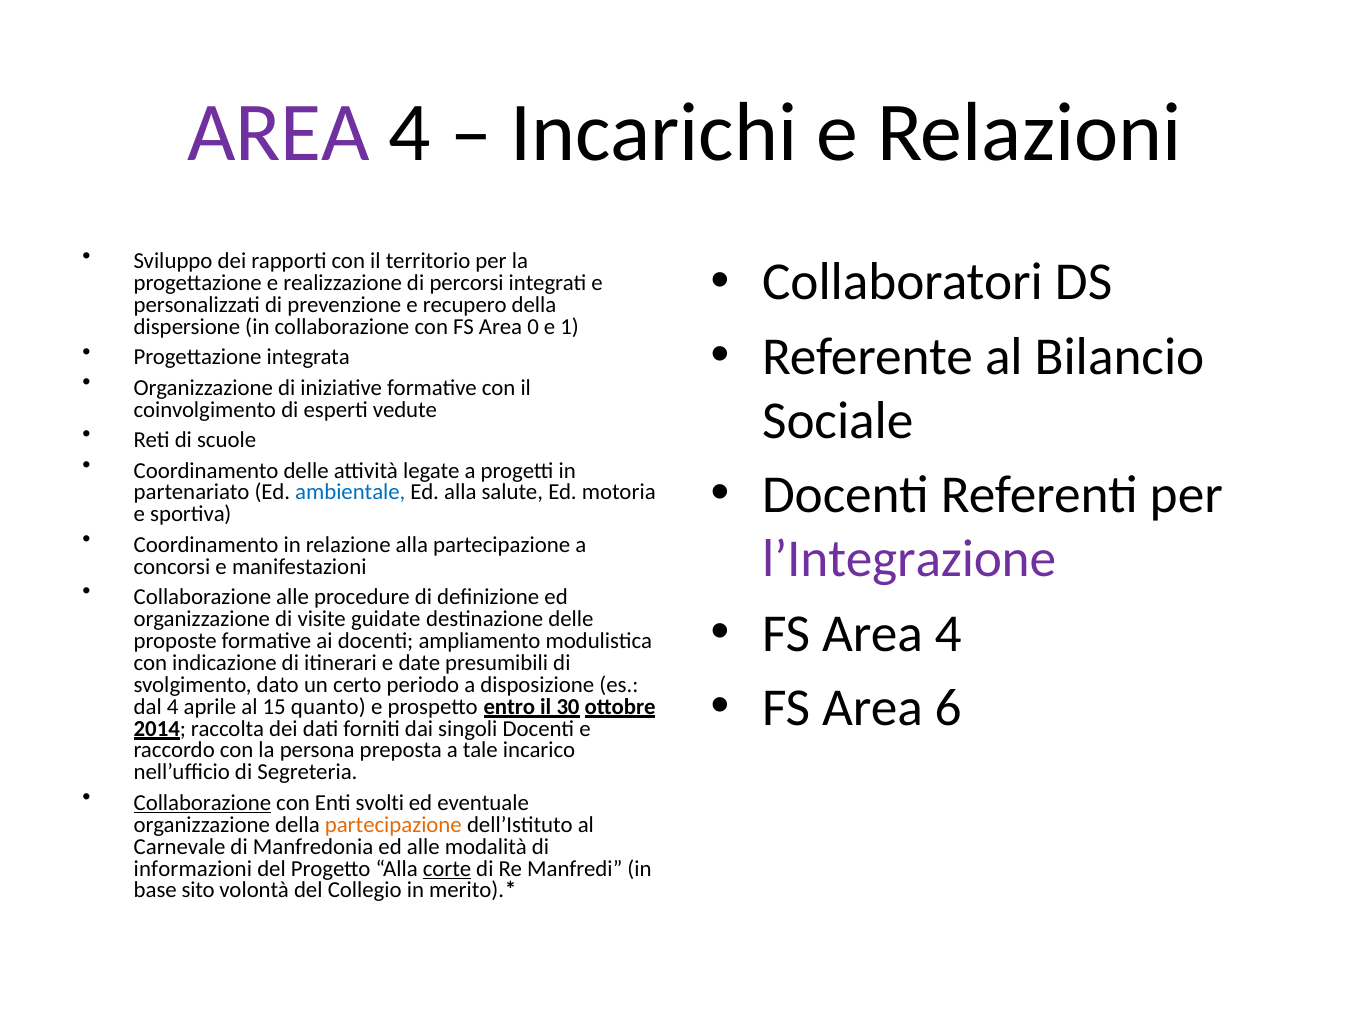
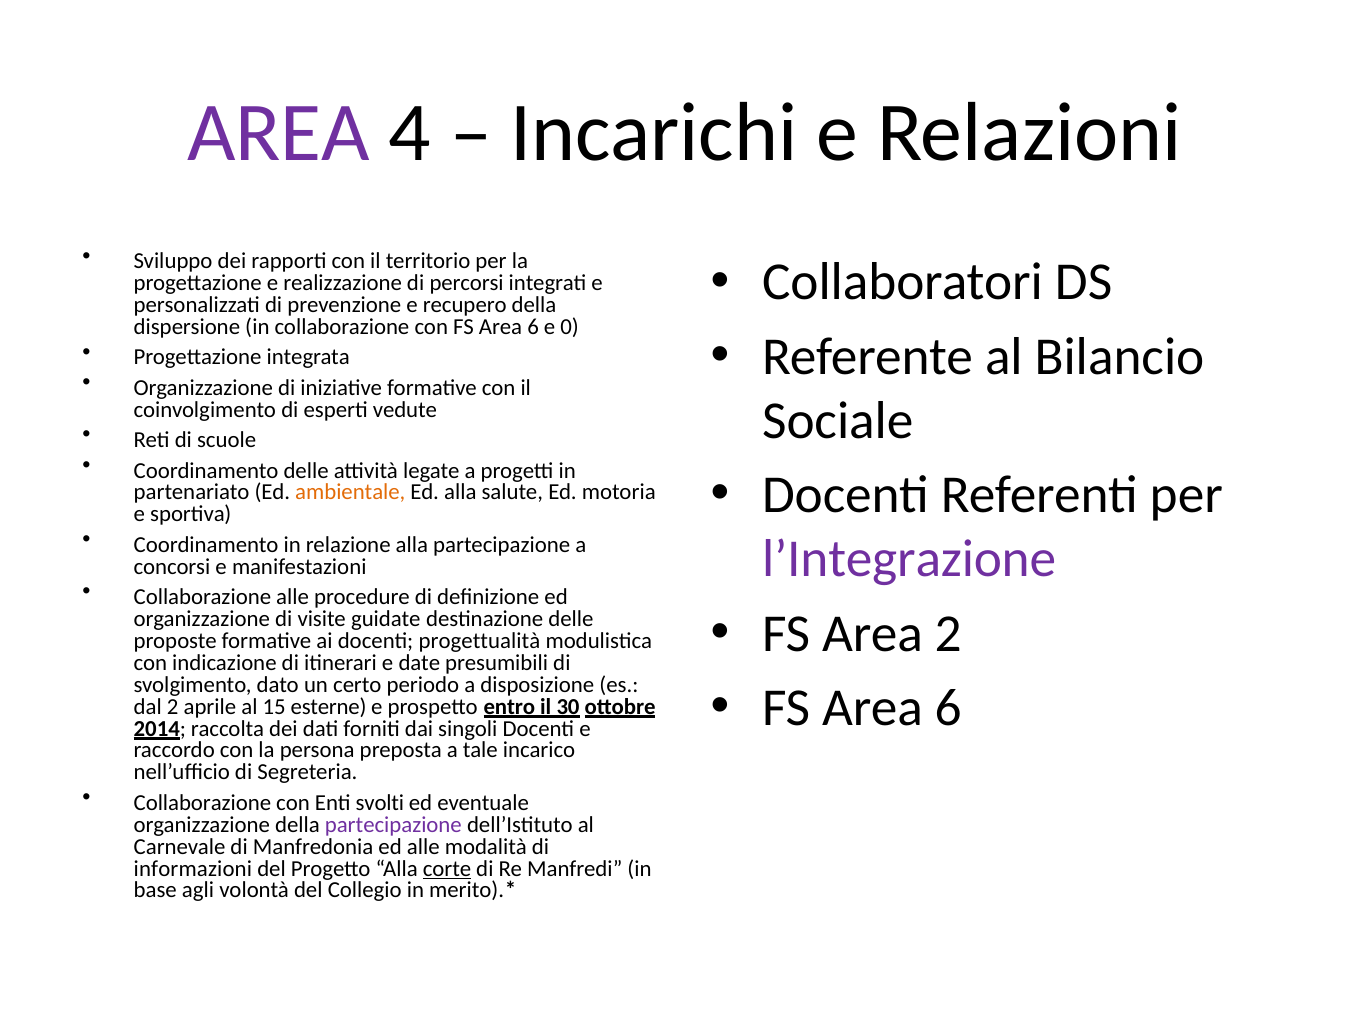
con FS Area 0: 0 -> 6 (533, 327)
1: 1 -> 0 (570, 327)
ambientale colour: blue -> orange (350, 493)
FS Area 4: 4 -> 2 (948, 634)
ampliamento: ampliamento -> progettualità (479, 641)
dal 4: 4 -> 2 (173, 707)
quanto: quanto -> esterne (329, 707)
Collaborazione underline: present -> none (202, 803)
partecipazione colour: orange -> purple (393, 825)
sito: sito -> agli (198, 891)
